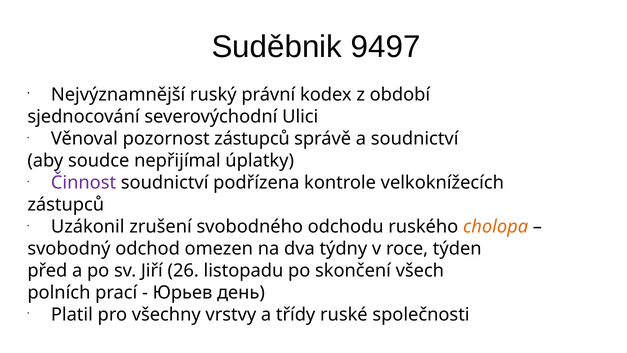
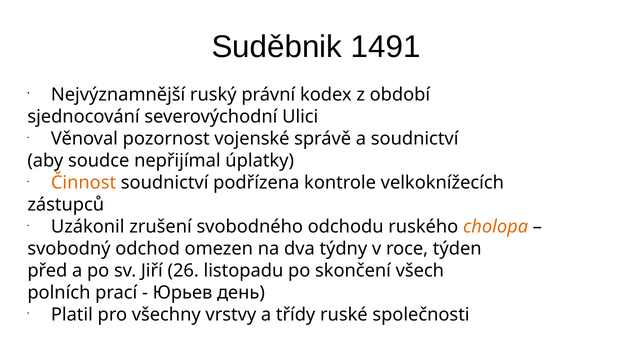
9497: 9497 -> 1491 (386, 47)
pozornost zástupců: zástupců -> vojenské (252, 139)
Činnost colour: purple -> orange (84, 183)
